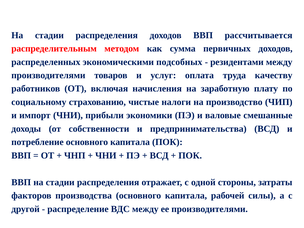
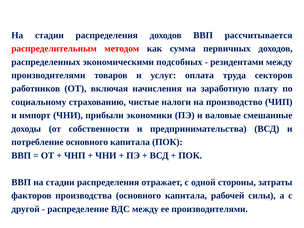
качеству: качеству -> секторов (274, 75)
